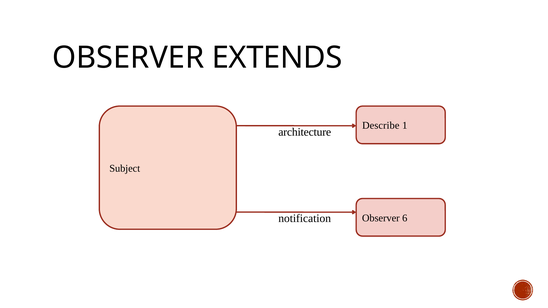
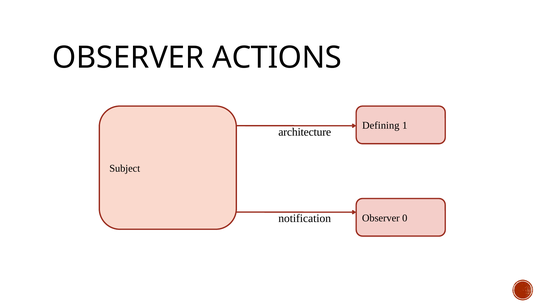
EXTENDS: EXTENDS -> ACTIONS (277, 58)
Describe: Describe -> Defining (381, 126)
6: 6 -> 0 (405, 218)
